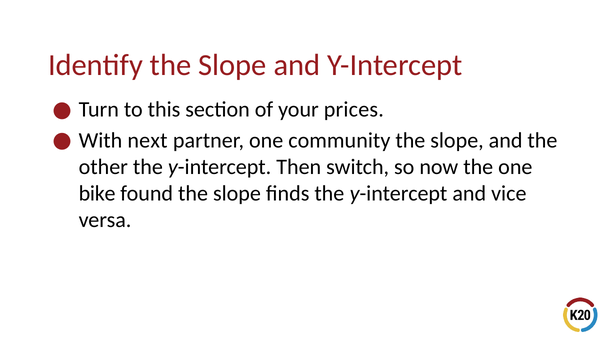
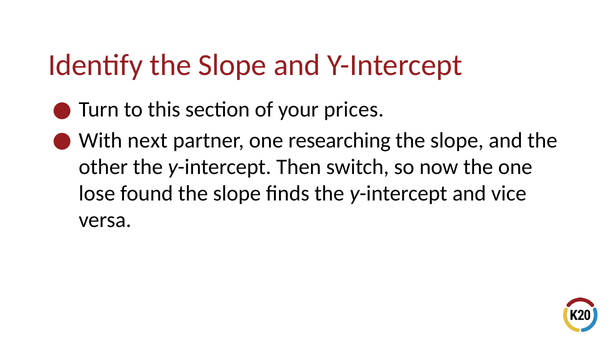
community: community -> researching (339, 140)
bike: bike -> lose (97, 193)
